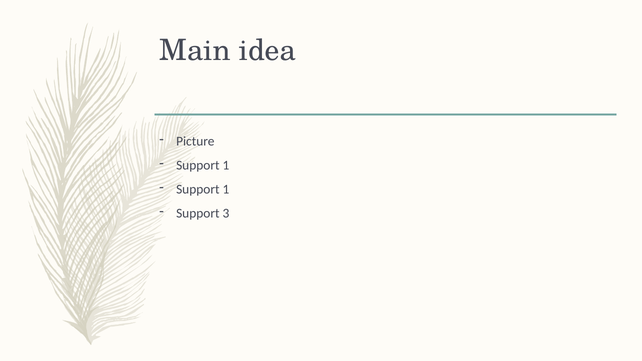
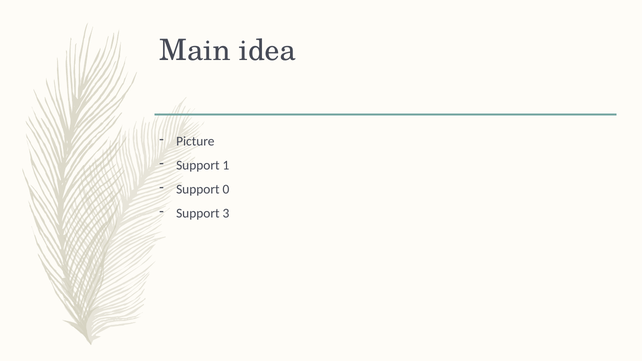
1: 1 -> 0 (226, 190)
